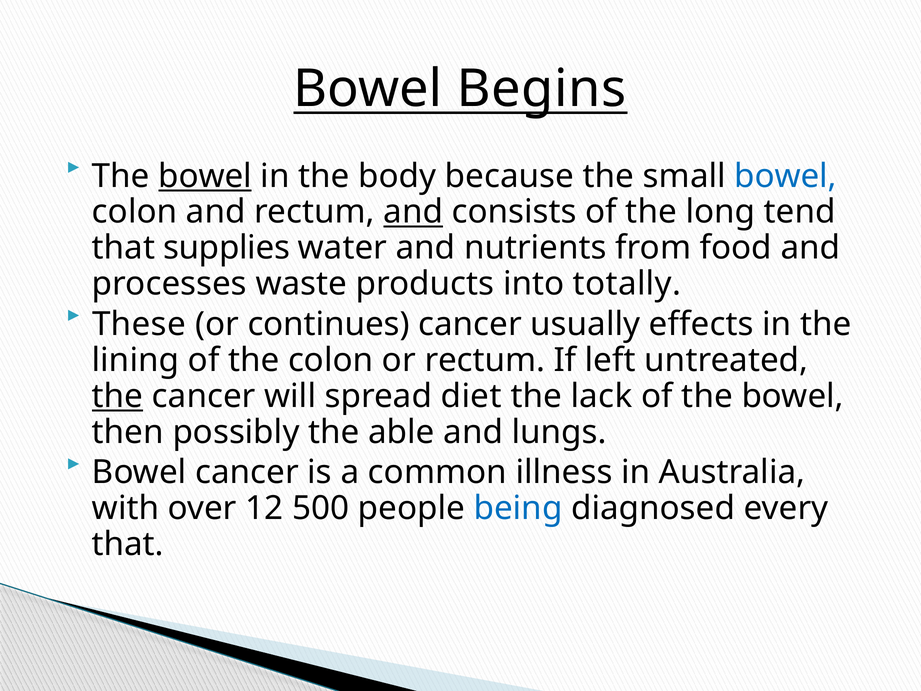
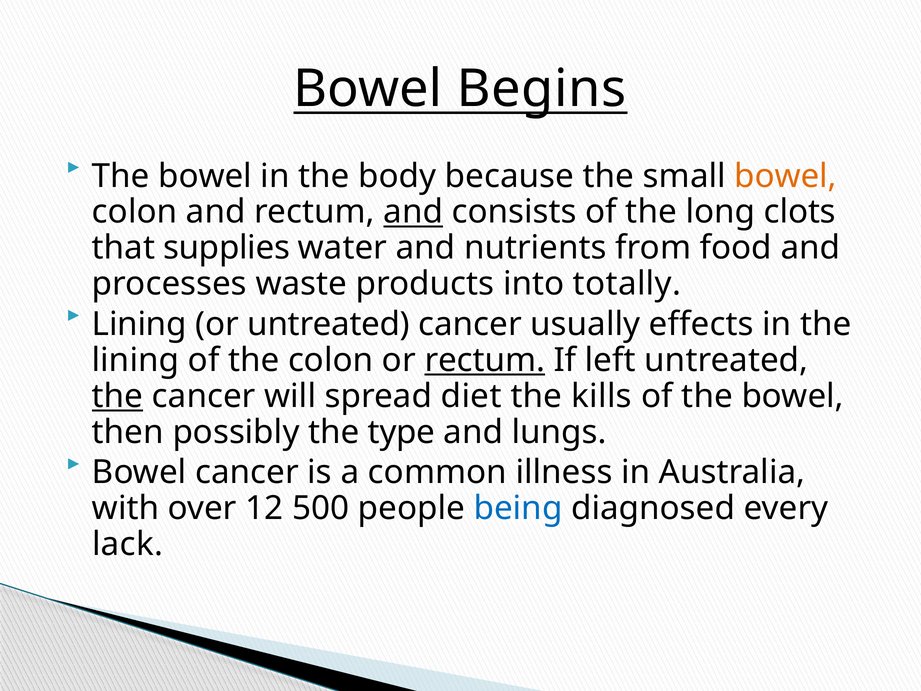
bowel underline: present -> none (205, 176)
bowel colour: blue -> orange (786, 176)
tend: tend -> clots (800, 212)
These: These -> Lining (139, 324)
or continues: continues -> untreated (329, 324)
rectum underline: none -> present (485, 360)
lack: lack -> kills (601, 396)
able: able -> type (402, 432)
that: that -> lack (128, 544)
